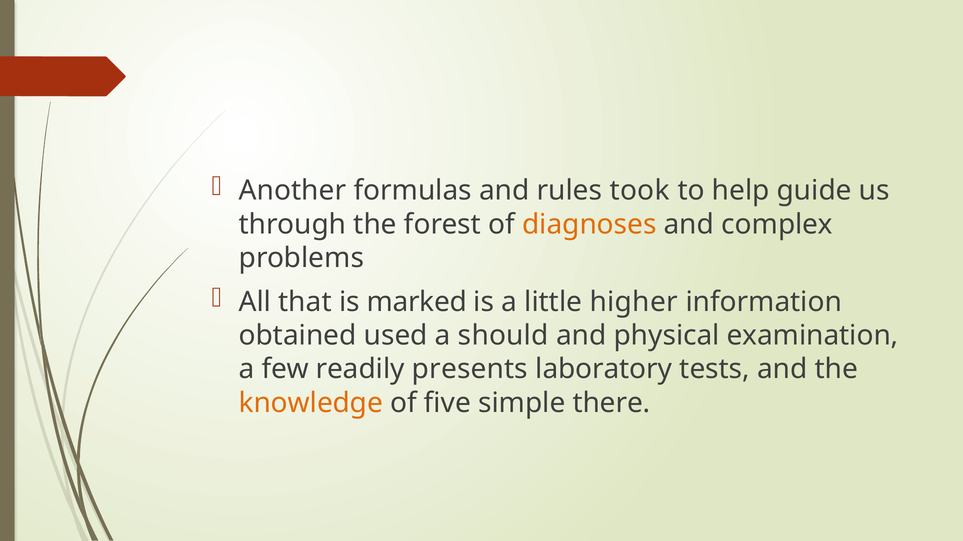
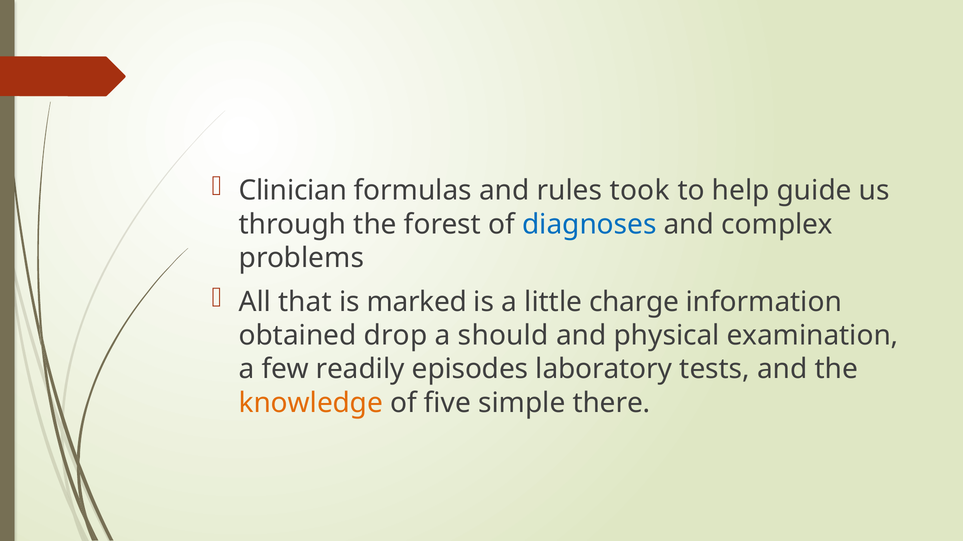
Another: Another -> Clinician (293, 191)
diagnoses colour: orange -> blue (589, 225)
higher: higher -> charge (634, 302)
used: used -> drop (396, 336)
presents: presents -> episodes (470, 370)
